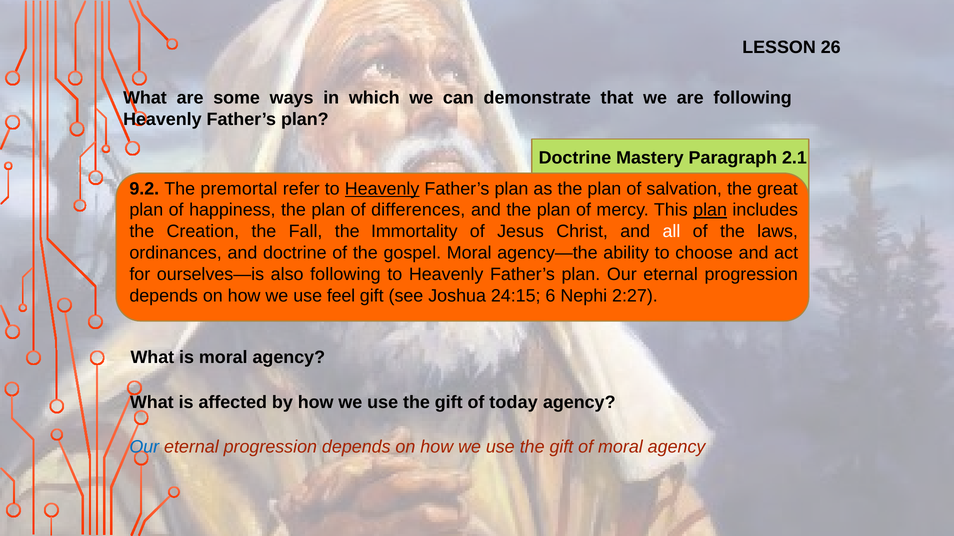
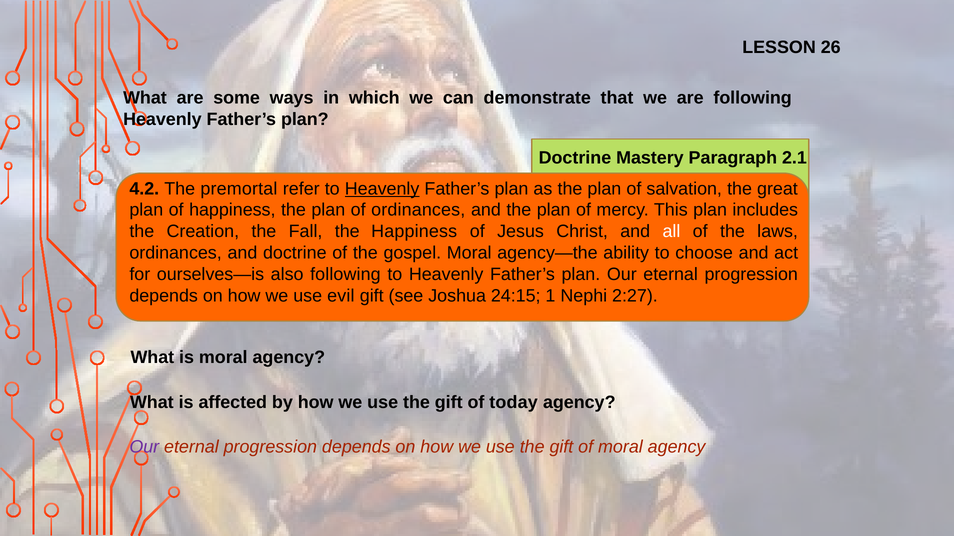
9.2: 9.2 -> 4.2 (144, 189)
of differences: differences -> ordinances (418, 210)
plan underline: present -> none (710, 210)
the Immortality: Immortality -> Happiness (414, 232)
feel: feel -> evil (341, 296)
6: 6 -> 1 (550, 296)
Our colour: blue -> purple (144, 448)
